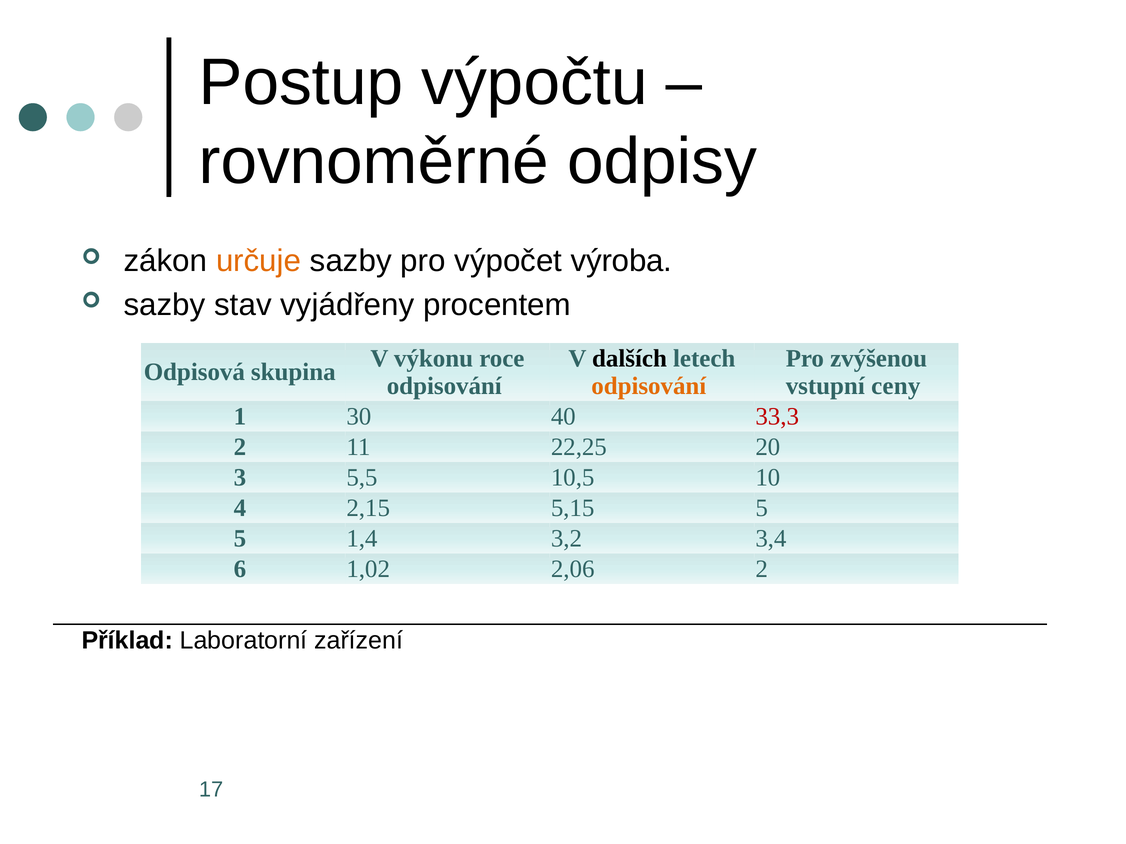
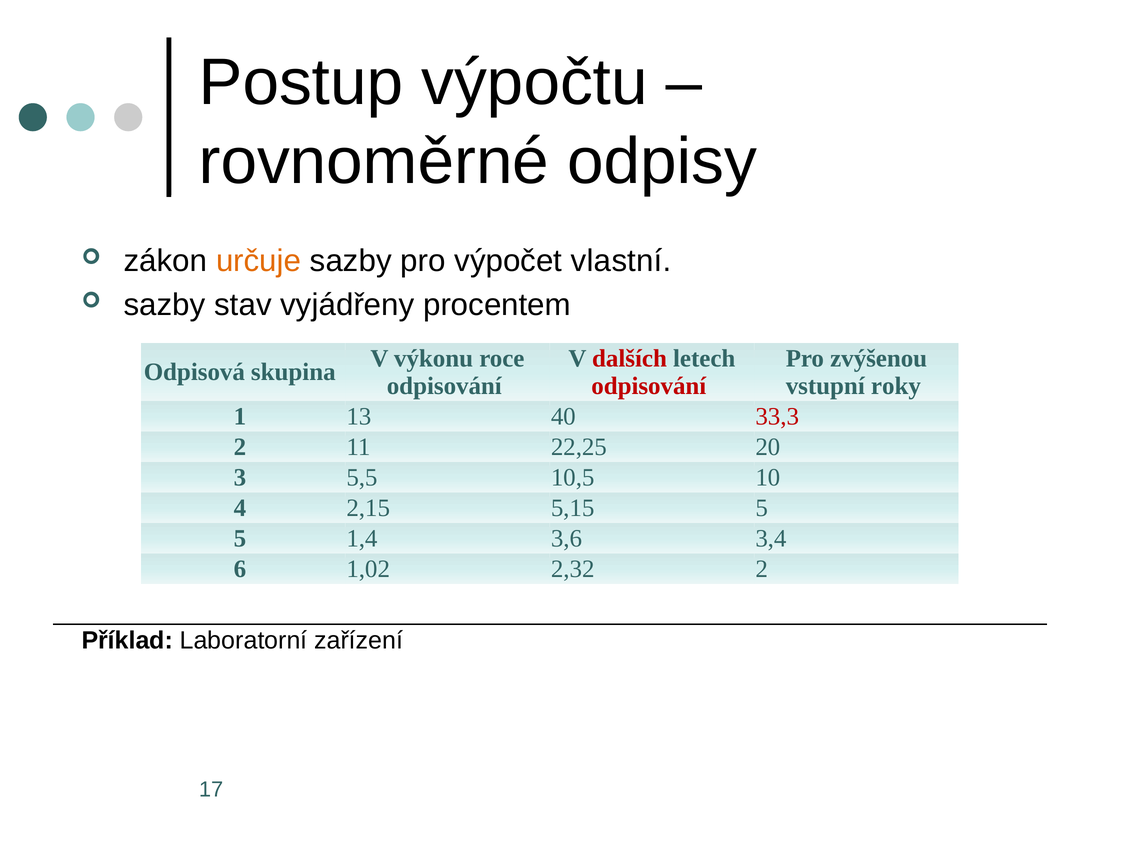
výroba: výroba -> vlastní (621, 261)
dalších colour: black -> red (629, 359)
odpisování colour: orange -> red (649, 386)
ceny: ceny -> roky (896, 386)
30: 30 -> 13 (359, 417)
3,2: 3,2 -> 3,6 (566, 539)
2,06: 2,06 -> 2,32 (573, 569)
